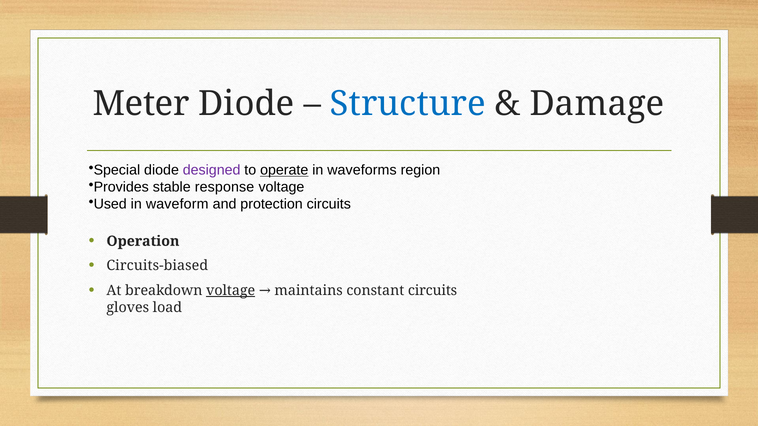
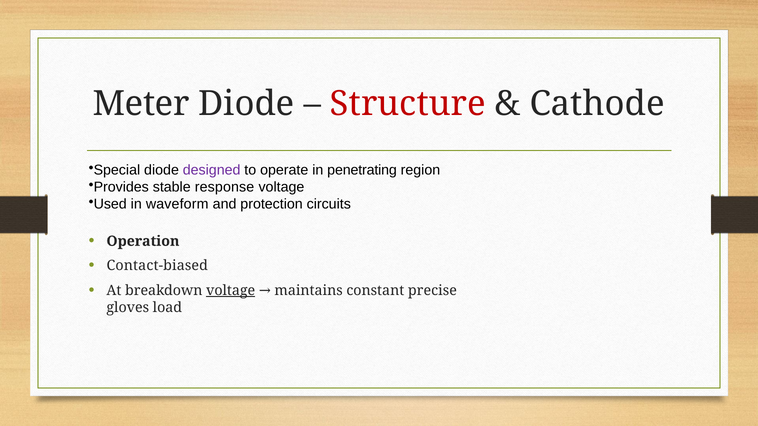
Structure colour: blue -> red (408, 104)
Damage: Damage -> Cathode (597, 104)
operate underline: present -> none (284, 170)
waveforms: waveforms -> penetrating (362, 170)
Circuits-biased: Circuits-biased -> Contact-biased (157, 266)
constant circuits: circuits -> precise (432, 291)
